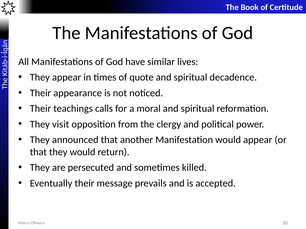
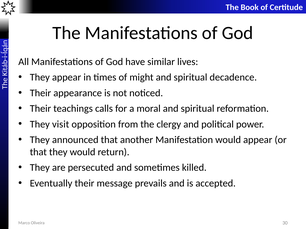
quote: quote -> might (141, 78)
